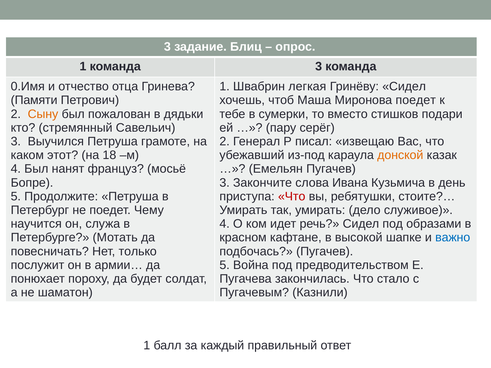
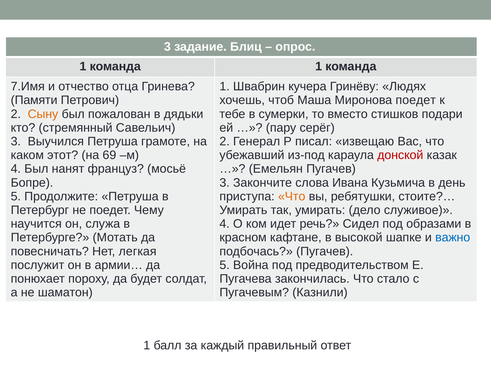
команда 3: 3 -> 1 (319, 67)
0.Имя: 0.Имя -> 7.Имя (28, 87)
легкая: легкая -> кучера (307, 87)
Гринёву Сидел: Сидел -> Людях (404, 87)
18: 18 -> 69 (109, 155)
донской colour: orange -> red (400, 155)
Что colour: red -> orange (292, 197)
только: только -> легкая (138, 251)
